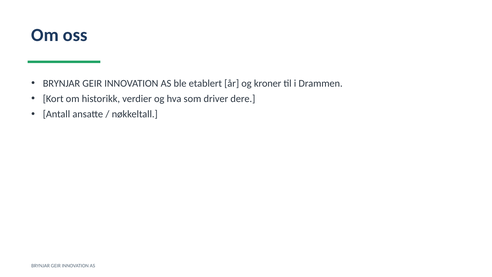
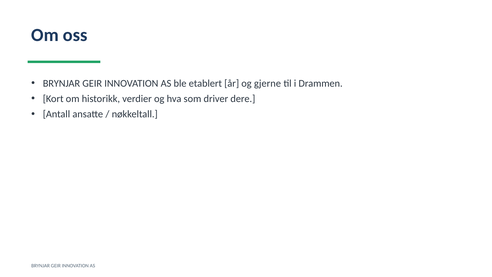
kroner: kroner -> gjerne (268, 83)
